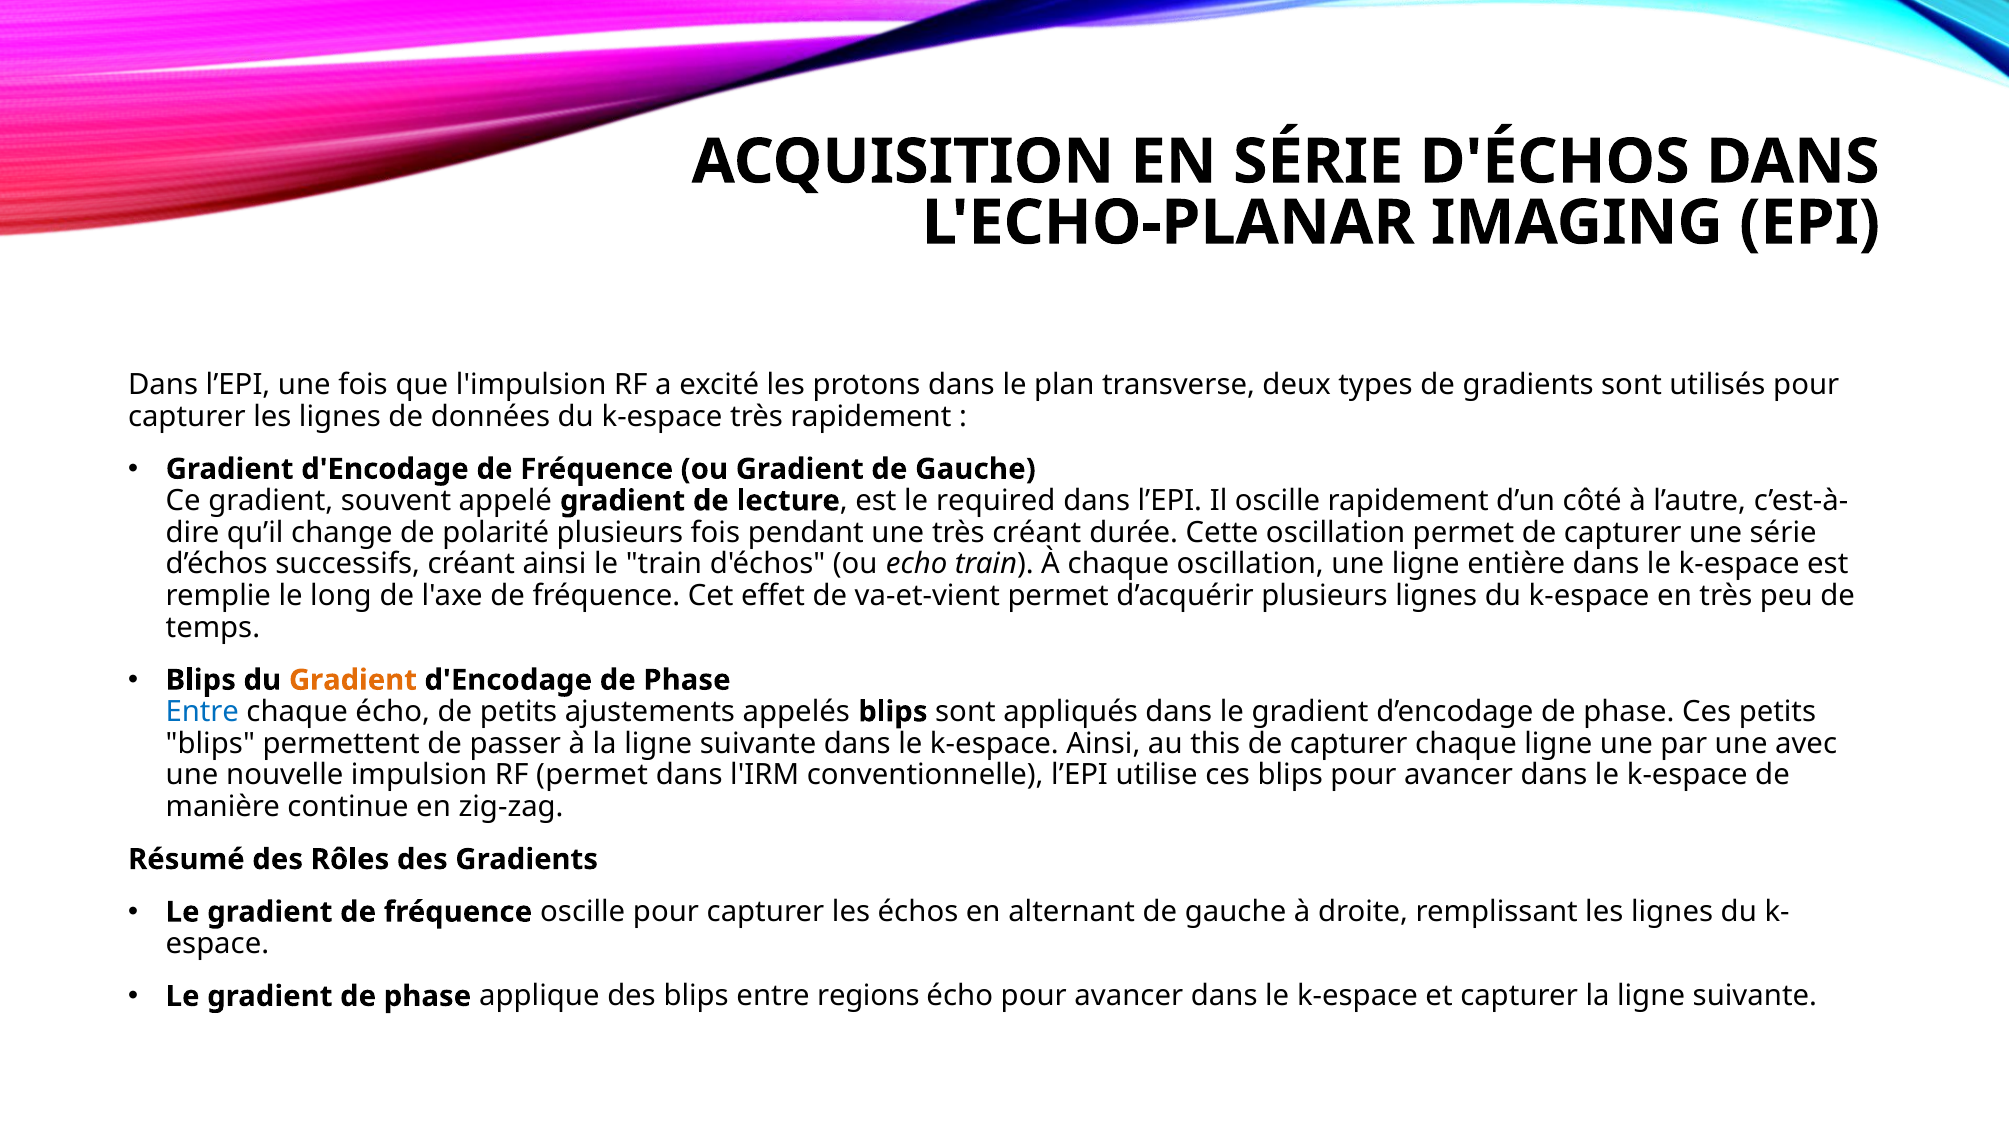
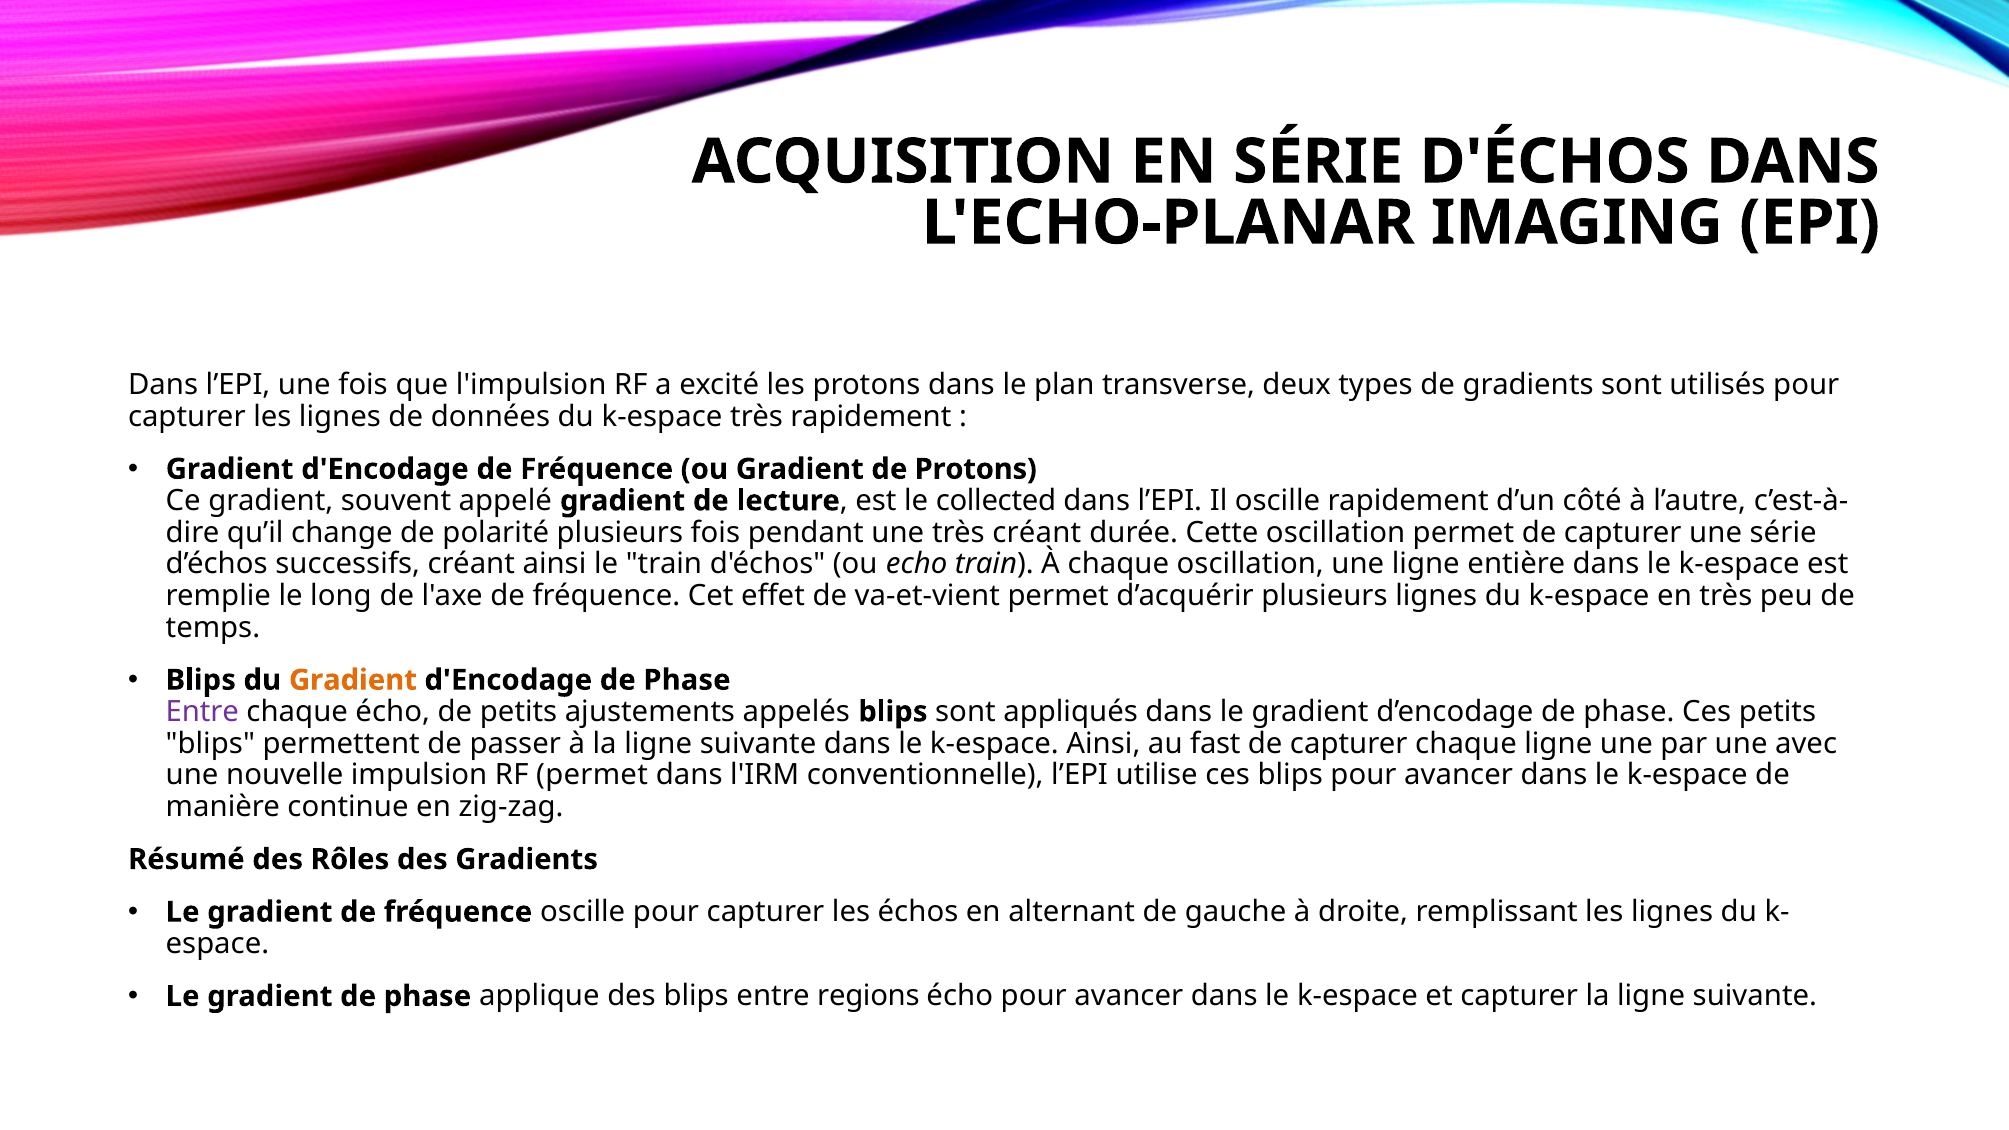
Gradient de Gauche: Gauche -> Protons (976, 469)
required: required -> collected (996, 501)
Entre colour: blue -> purple (202, 712)
this: this -> fast (1215, 743)
